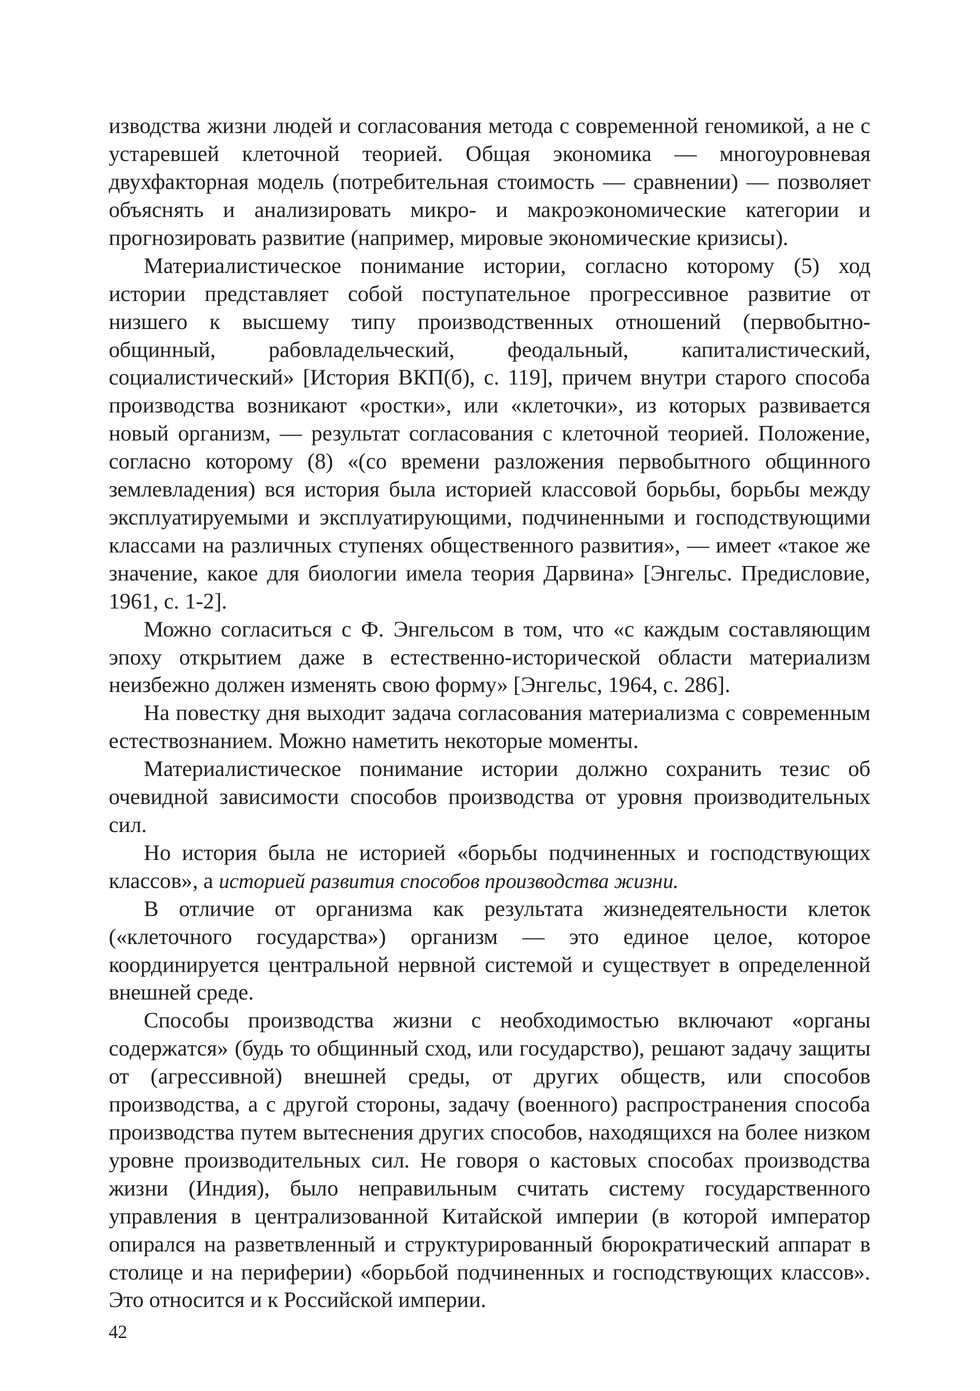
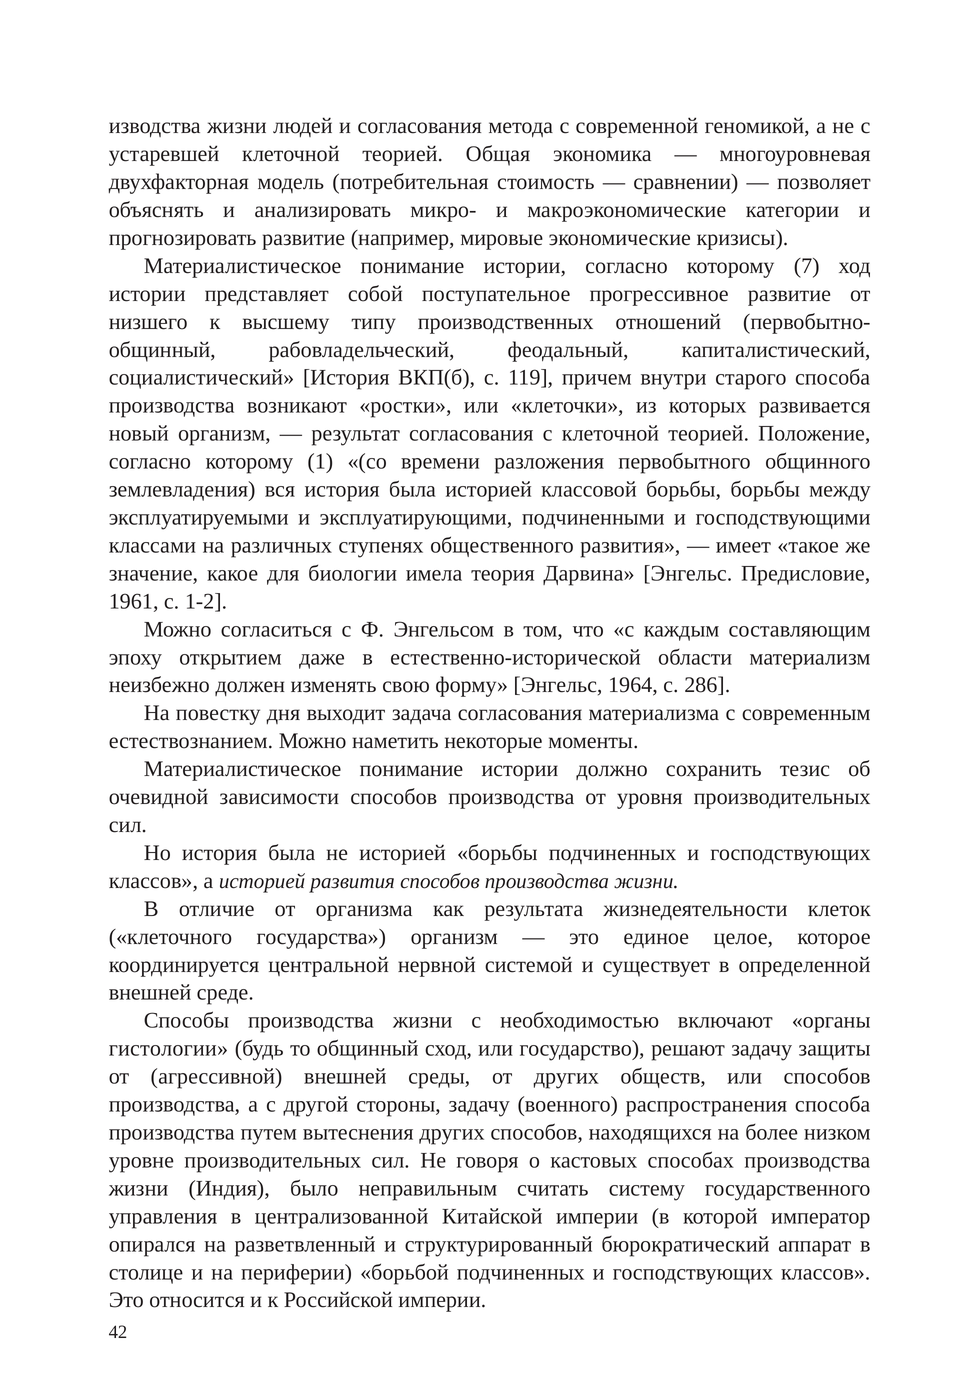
5: 5 -> 7 (807, 266)
8: 8 -> 1 (320, 461)
содержатся: содержатся -> гистологии (168, 1048)
